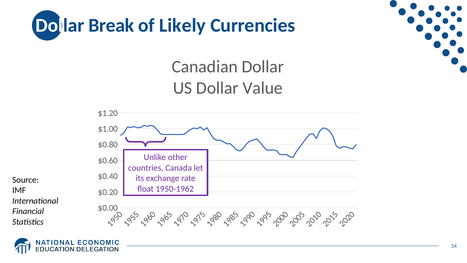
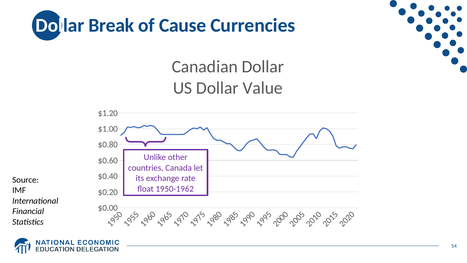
Likely: Likely -> Cause (183, 25)
